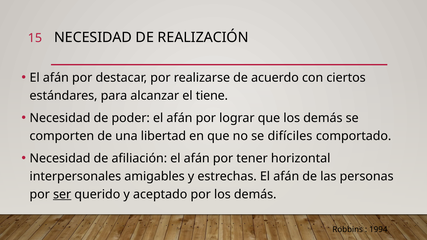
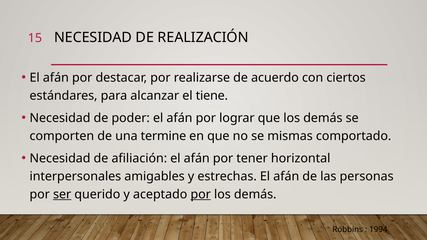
libertad: libertad -> termine (163, 136)
difíciles: difíciles -> mismas (290, 136)
por underline: none -> present (201, 194)
